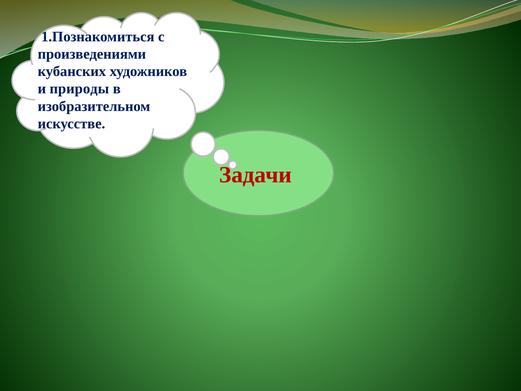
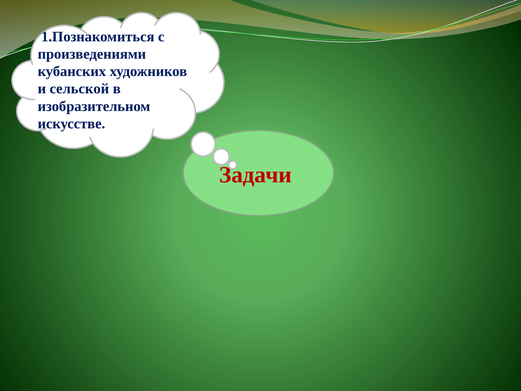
природы: природы -> сельской (79, 89)
